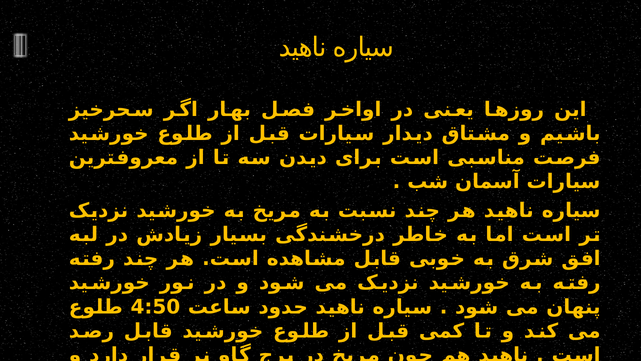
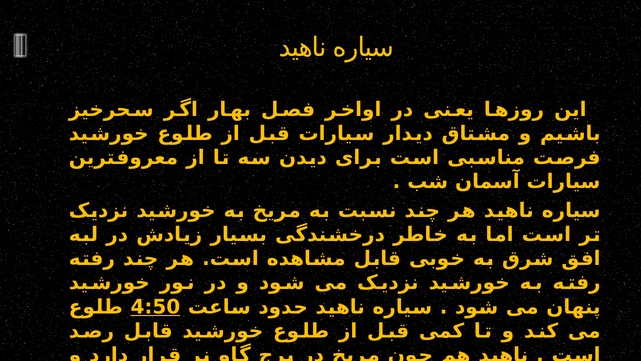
4:50 underline: none -> present (155, 307)
